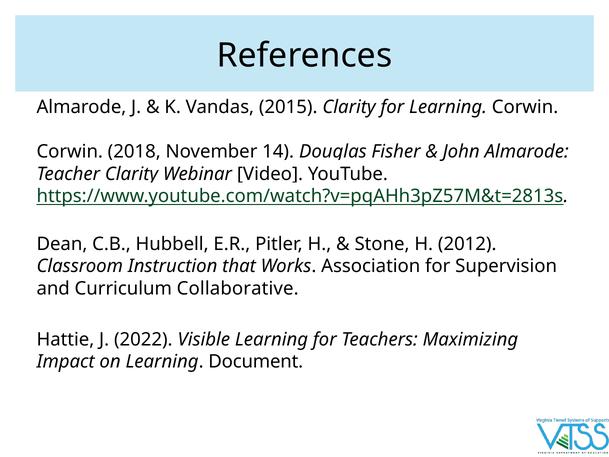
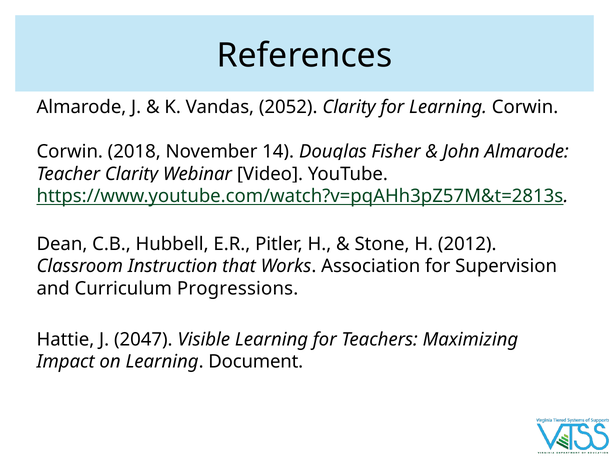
2015: 2015 -> 2052 (288, 107)
Collaborative: Collaborative -> Progressions (238, 288)
2022: 2022 -> 2047 (143, 339)
